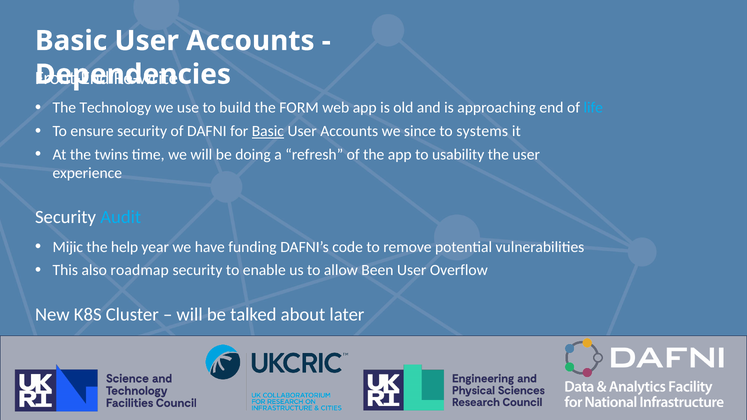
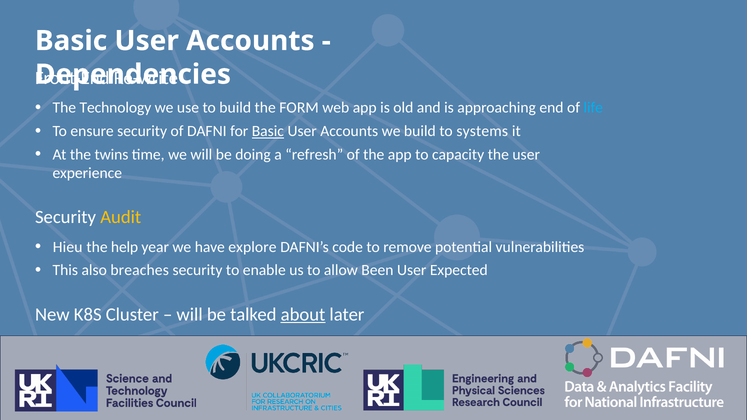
we since: since -> build (420, 131)
usability: usability -> capacity (458, 155)
Audit colour: light blue -> yellow (121, 217)
Mijic: Mijic -> Hieu (68, 247)
funding: funding -> explore (252, 247)
roadmap: roadmap -> breaches (140, 270)
Overflow: Overflow -> Expected (459, 270)
about underline: none -> present (303, 315)
